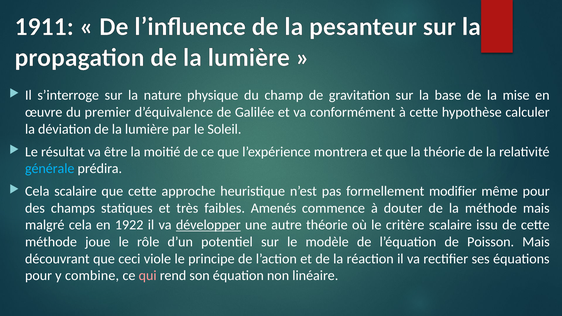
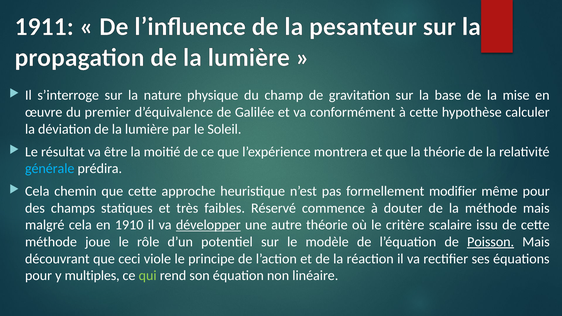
Cela scalaire: scalaire -> chemin (75, 191)
Amenés: Amenés -> Réservé (273, 208)
1922: 1922 -> 1910 (129, 225)
Poisson underline: none -> present (491, 242)
combine: combine -> multiples (92, 276)
qui colour: pink -> light green (148, 276)
